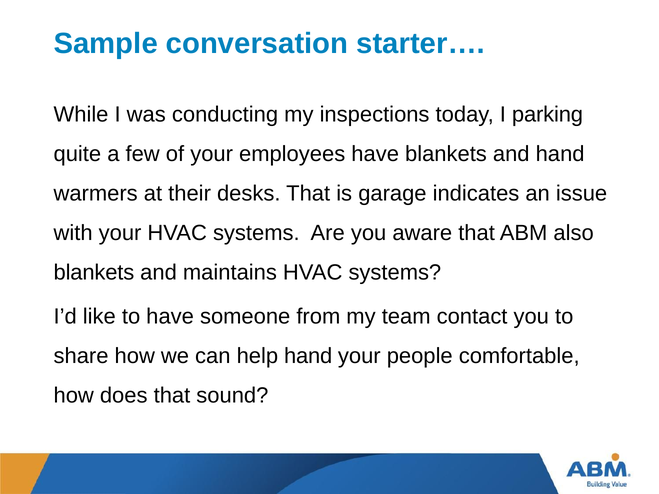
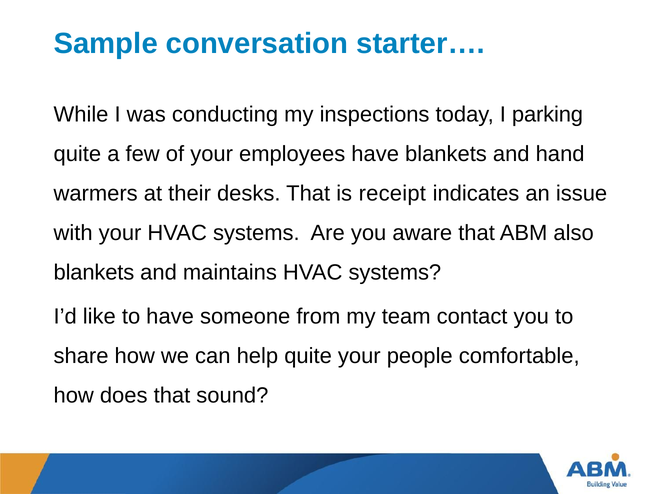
garage: garage -> receipt (392, 194)
help hand: hand -> quite (308, 356)
